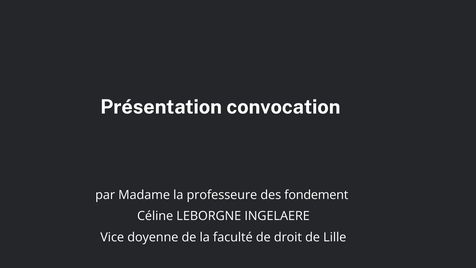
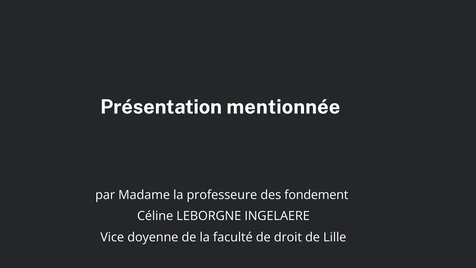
convocation: convocation -> mentionnée (283, 107)
